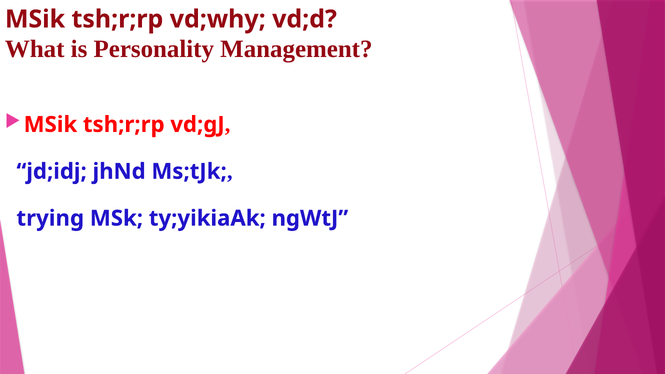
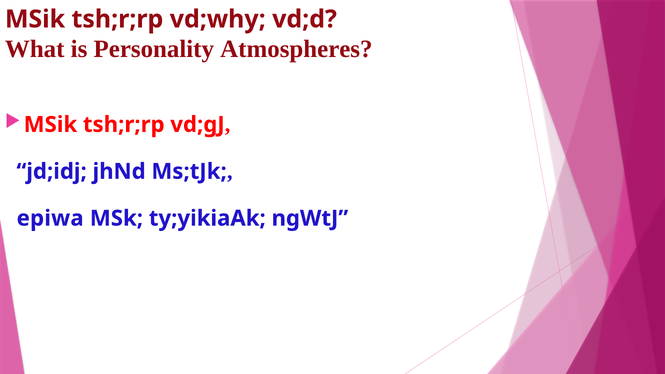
Management: Management -> Atmospheres (296, 49)
trying: trying -> epiwa (50, 218)
